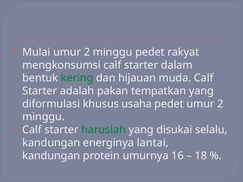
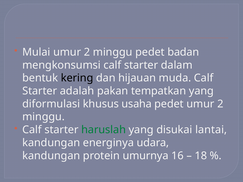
rakyat: rakyat -> badan (183, 52)
kering colour: green -> black (77, 78)
selalu: selalu -> lantai (211, 130)
lantai: lantai -> udara (153, 143)
